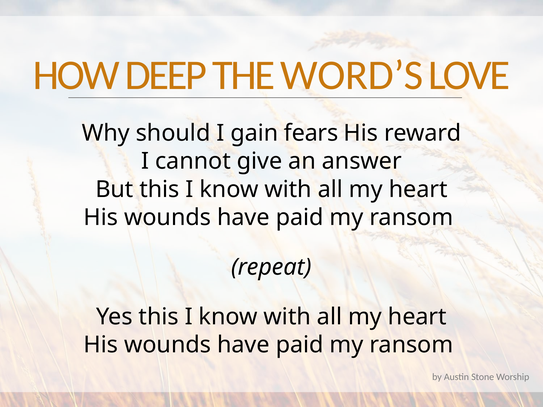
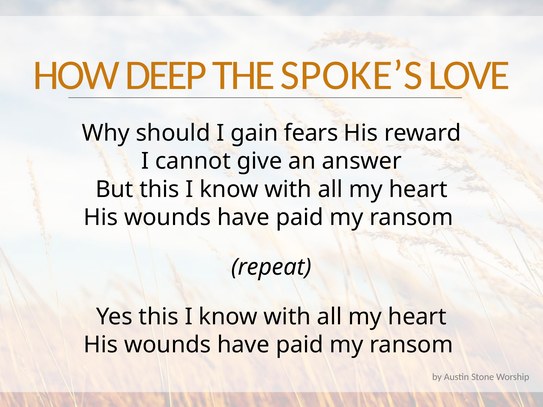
WORD’S: WORD’S -> SPOKE’S (352, 75)
